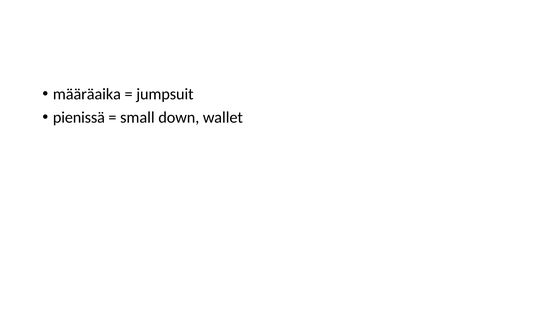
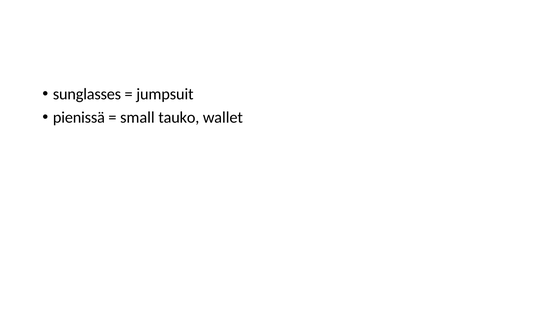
määräaika: määräaika -> sunglasses (87, 94)
down: down -> tauko (179, 118)
